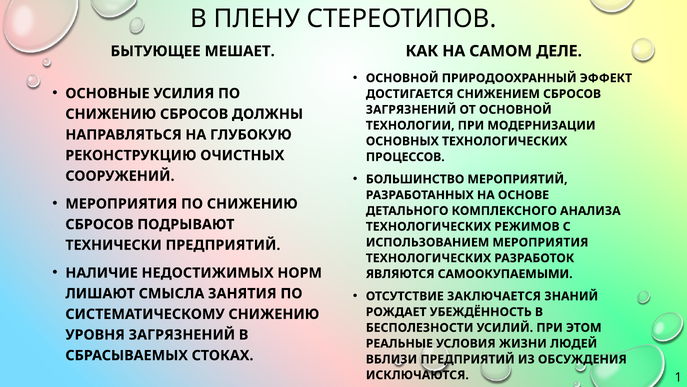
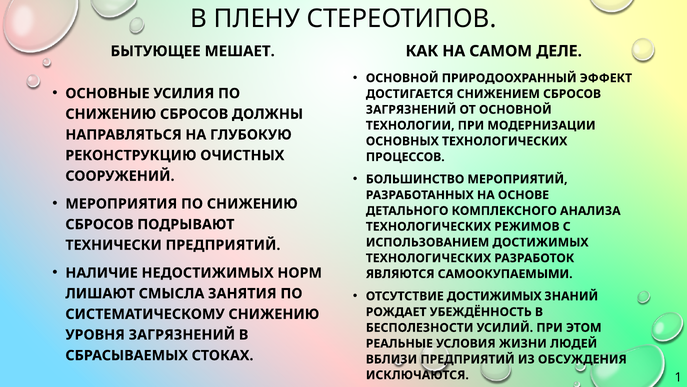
ИСПОЛЬЗОВАНИЕМ МЕРОПРИЯТИЯ: МЕРОПРИЯТИЯ -> ДОСТИЖИМЫХ (540, 242)
ОТСУТСТВИЕ ЗАКЛЮЧАЕТСЯ: ЗАКЛЮЧАЕТСЯ -> ДОСТИЖИМЫХ (494, 296)
